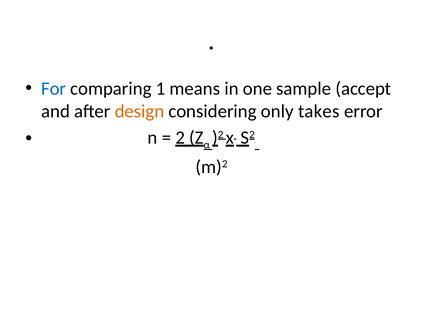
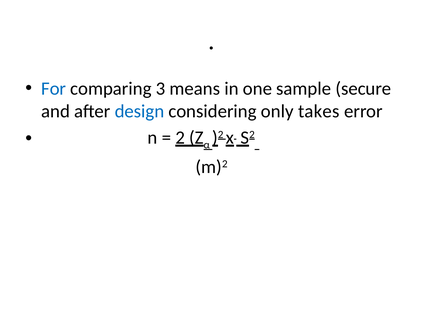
1: 1 -> 3 (161, 89)
accept: accept -> secure (363, 89)
design colour: orange -> blue (139, 111)
